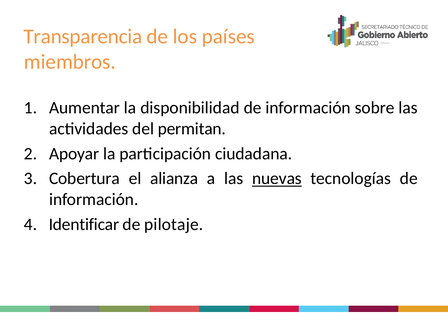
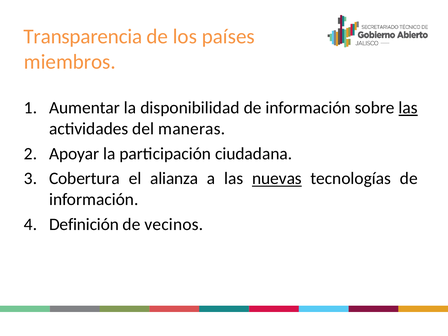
las underline: none -> present (408, 108)
permitan: permitan -> maneras (192, 129)
Identificar: Identificar -> Definición (84, 224)
pilotaje: pilotaje -> vecinos (174, 224)
